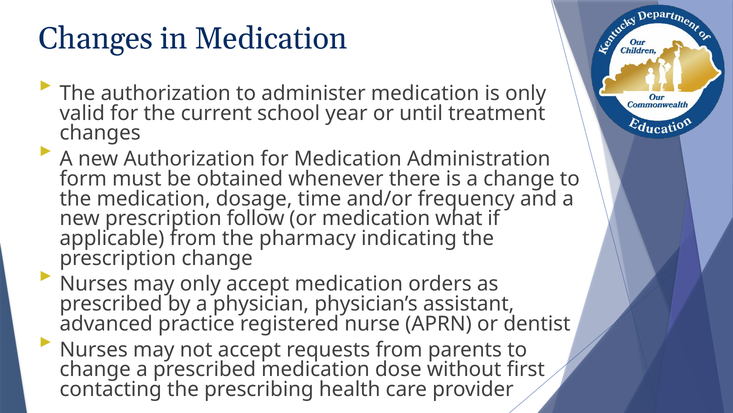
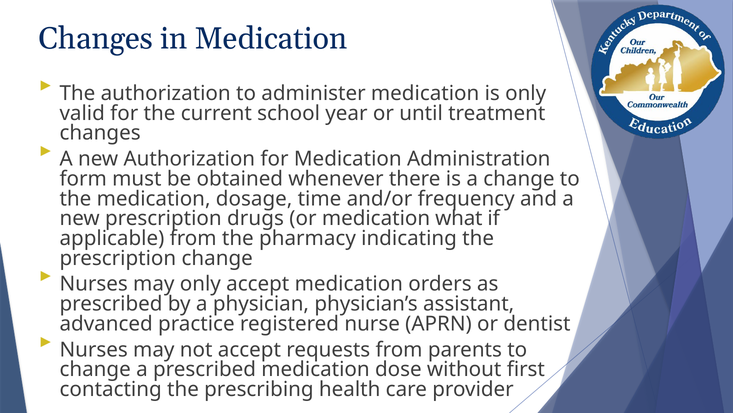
follow: follow -> drugs (255, 218)
